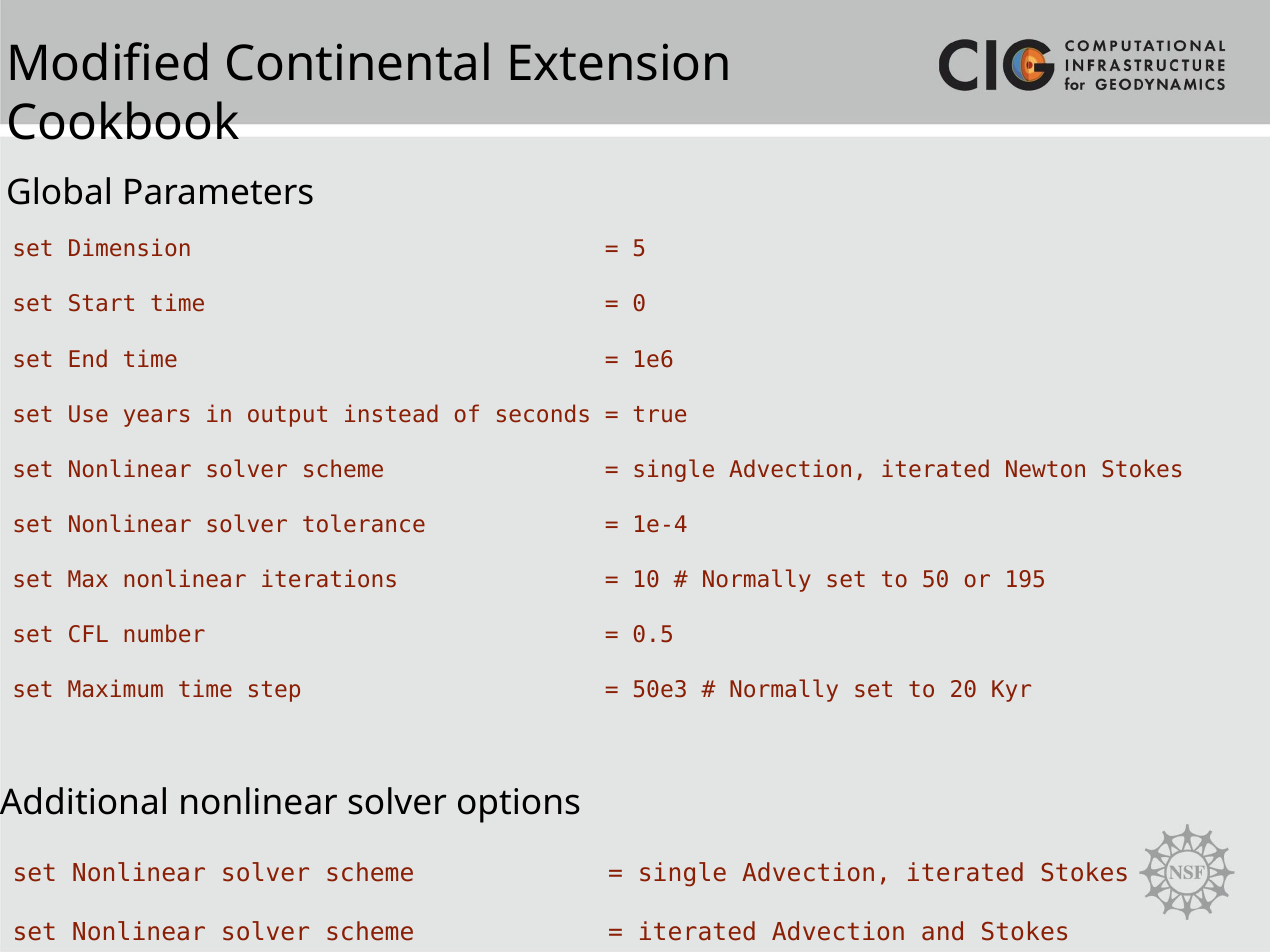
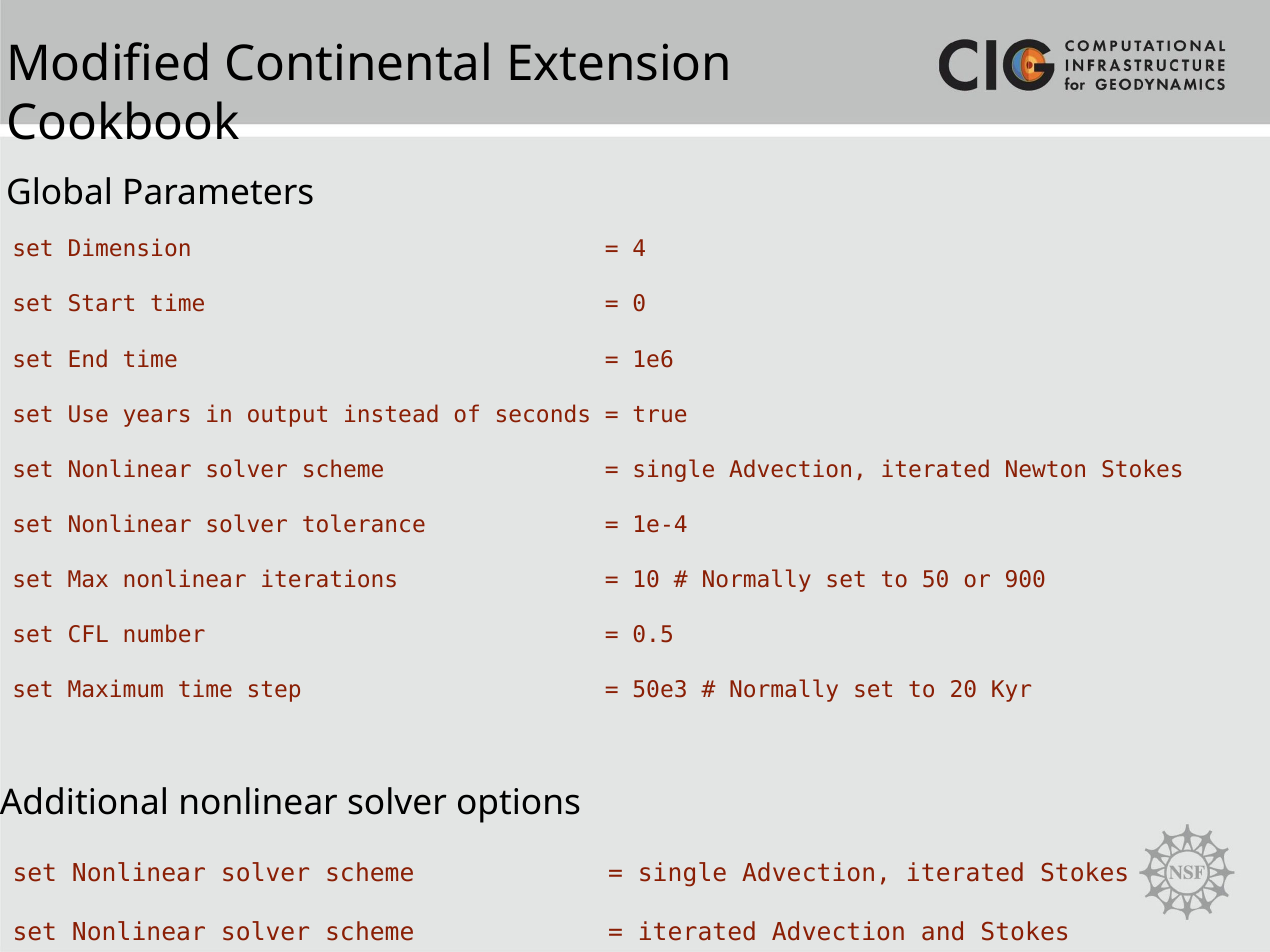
5: 5 -> 4 (639, 249)
195: 195 -> 900 (1025, 580)
